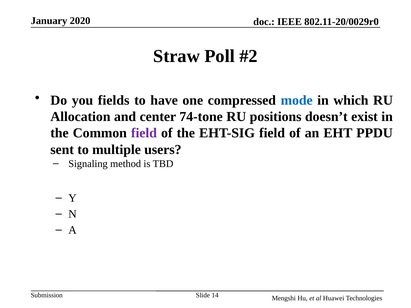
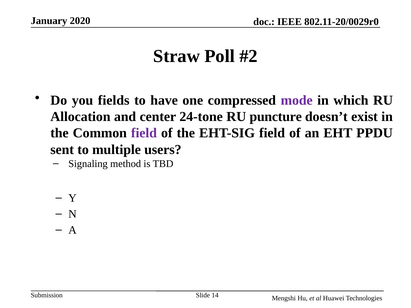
mode colour: blue -> purple (297, 100)
74-tone: 74-tone -> 24-tone (201, 117)
positions: positions -> puncture (276, 117)
